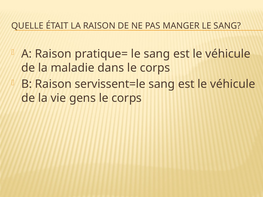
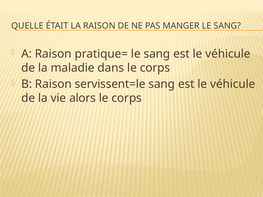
gens: gens -> alors (83, 98)
